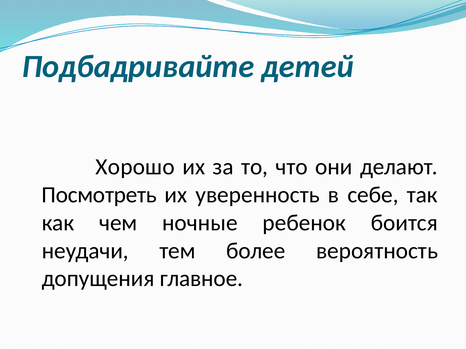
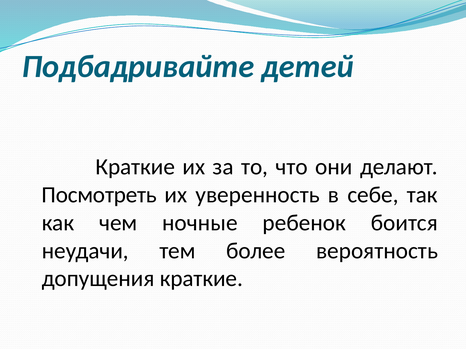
Хорошо: Хорошо -> Краткие (135, 167)
допущения главное: главное -> краткие (201, 279)
